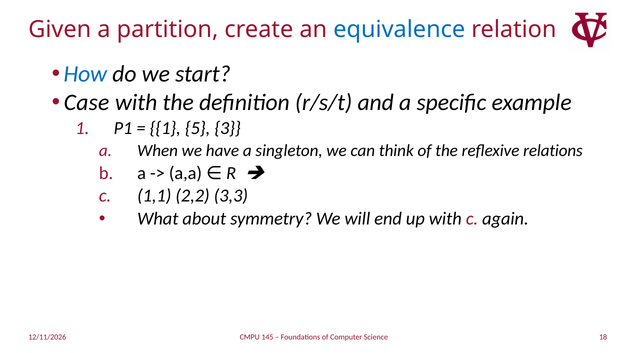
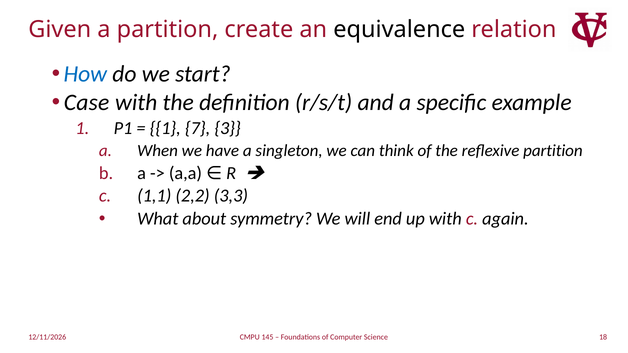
equivalence colour: blue -> black (399, 29)
5: 5 -> 7 (198, 128)
reflexive relations: relations -> partition (553, 151)
